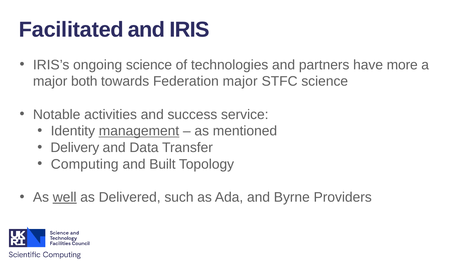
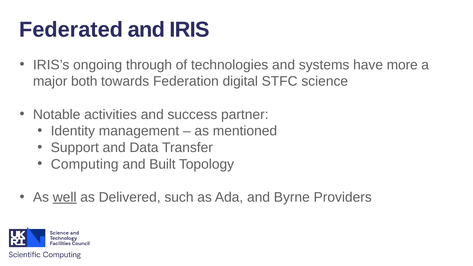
Facilitated: Facilitated -> Federated (71, 30)
ongoing science: science -> through (149, 65)
partners: partners -> systems (324, 65)
Federation major: major -> digital (240, 81)
service: service -> partner (245, 115)
management underline: present -> none (139, 131)
Delivery: Delivery -> Support (75, 148)
